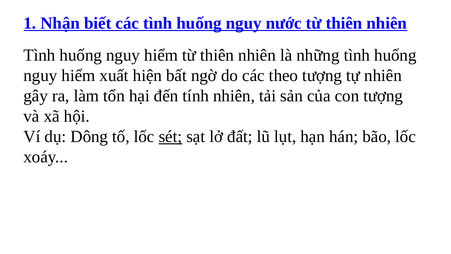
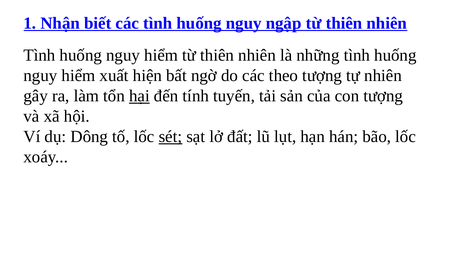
nước: nước -> ngập (284, 23)
hại underline: none -> present (139, 96)
tính nhiên: nhiên -> tuyến (234, 96)
